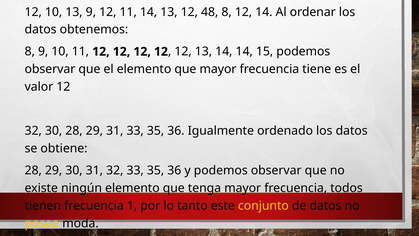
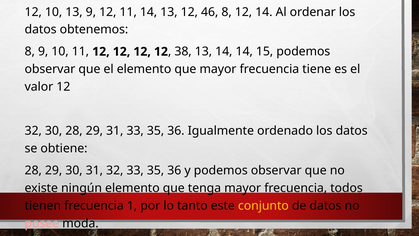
48: 48 -> 46 (210, 12)
12: 12 -> 38 (183, 52)
posee colour: yellow -> pink (42, 223)
